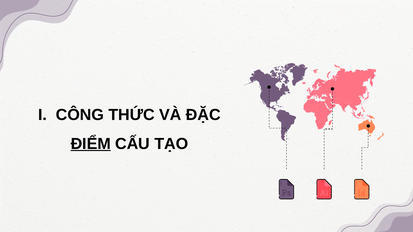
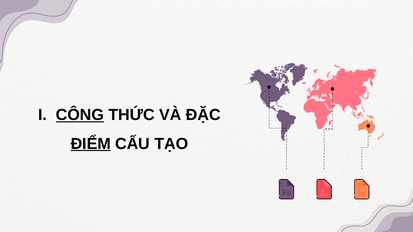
CÔNG underline: none -> present (80, 115)
